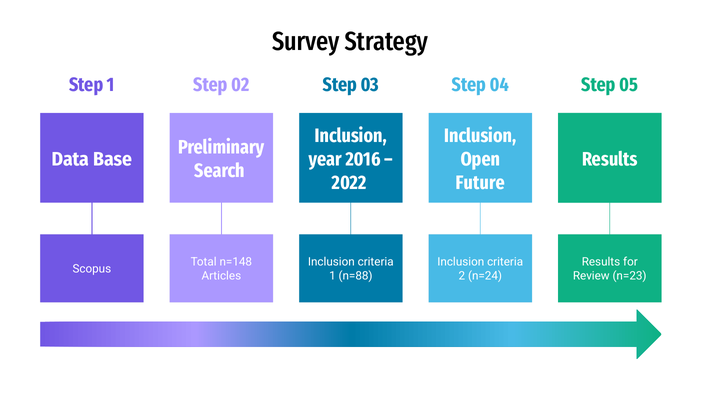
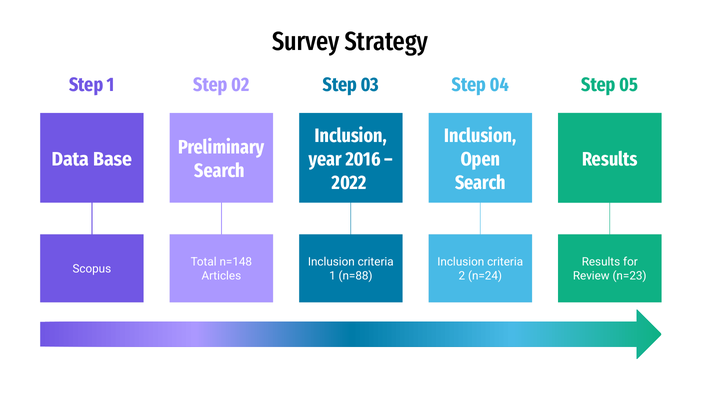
Future: Future -> Search (480, 183)
